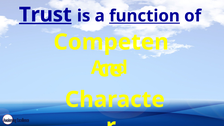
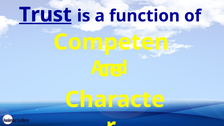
function underline: present -> none (144, 16)
